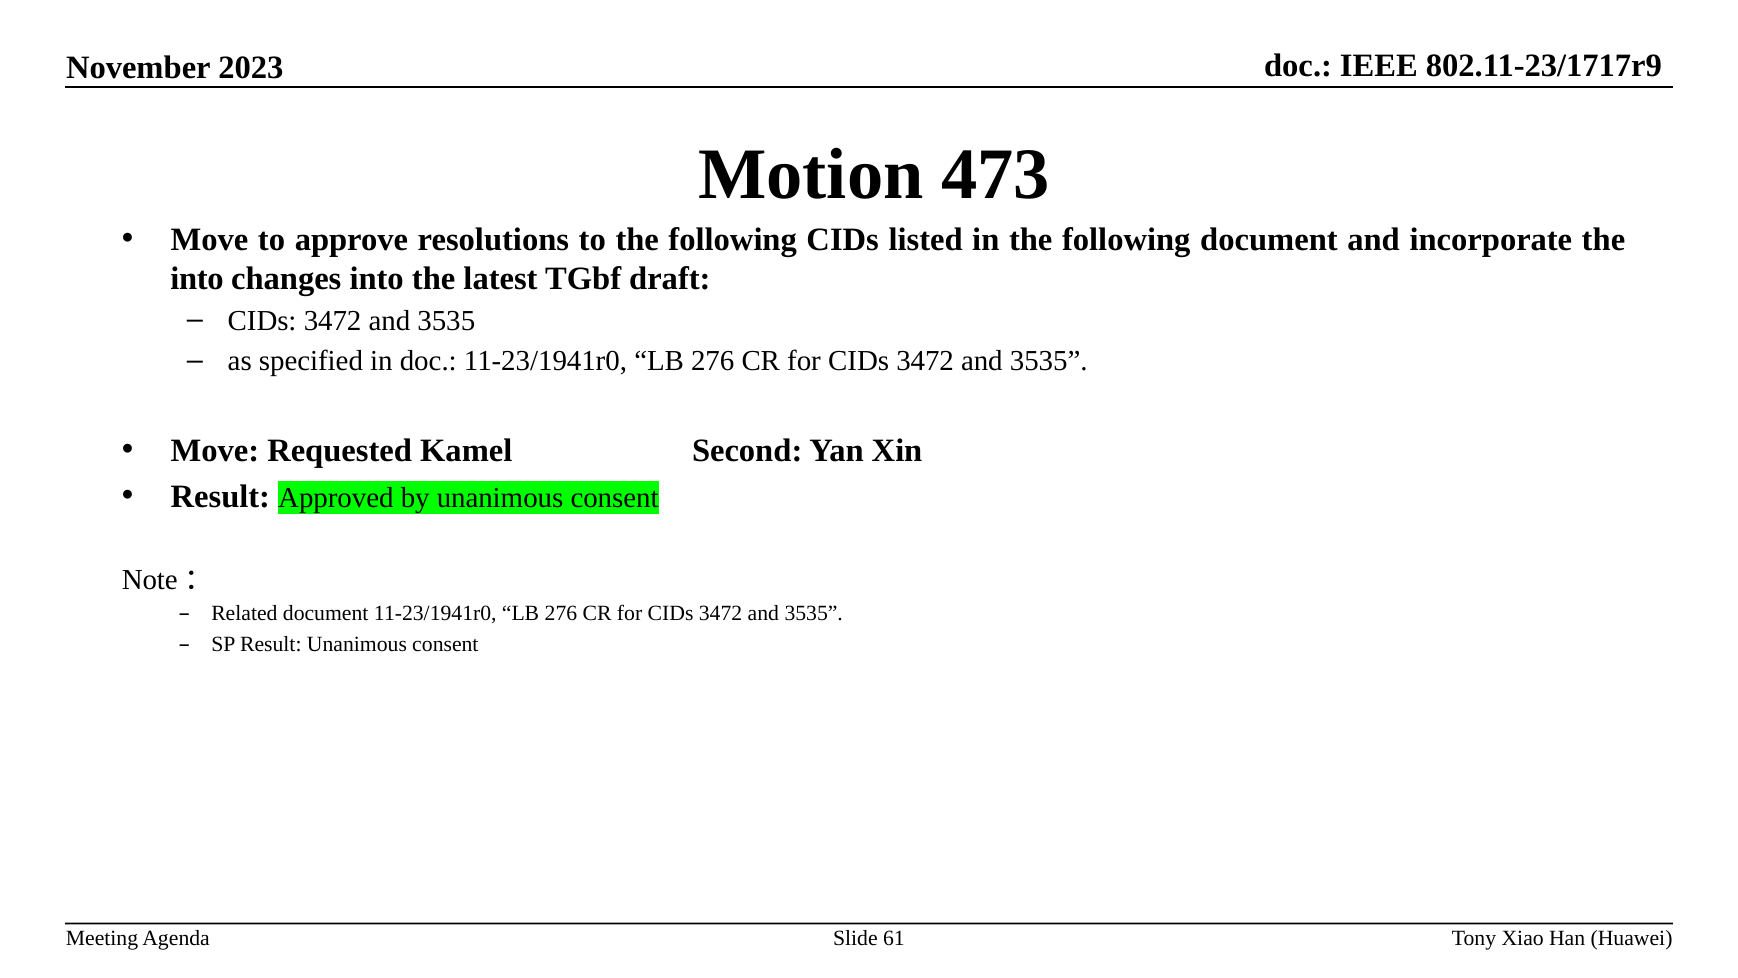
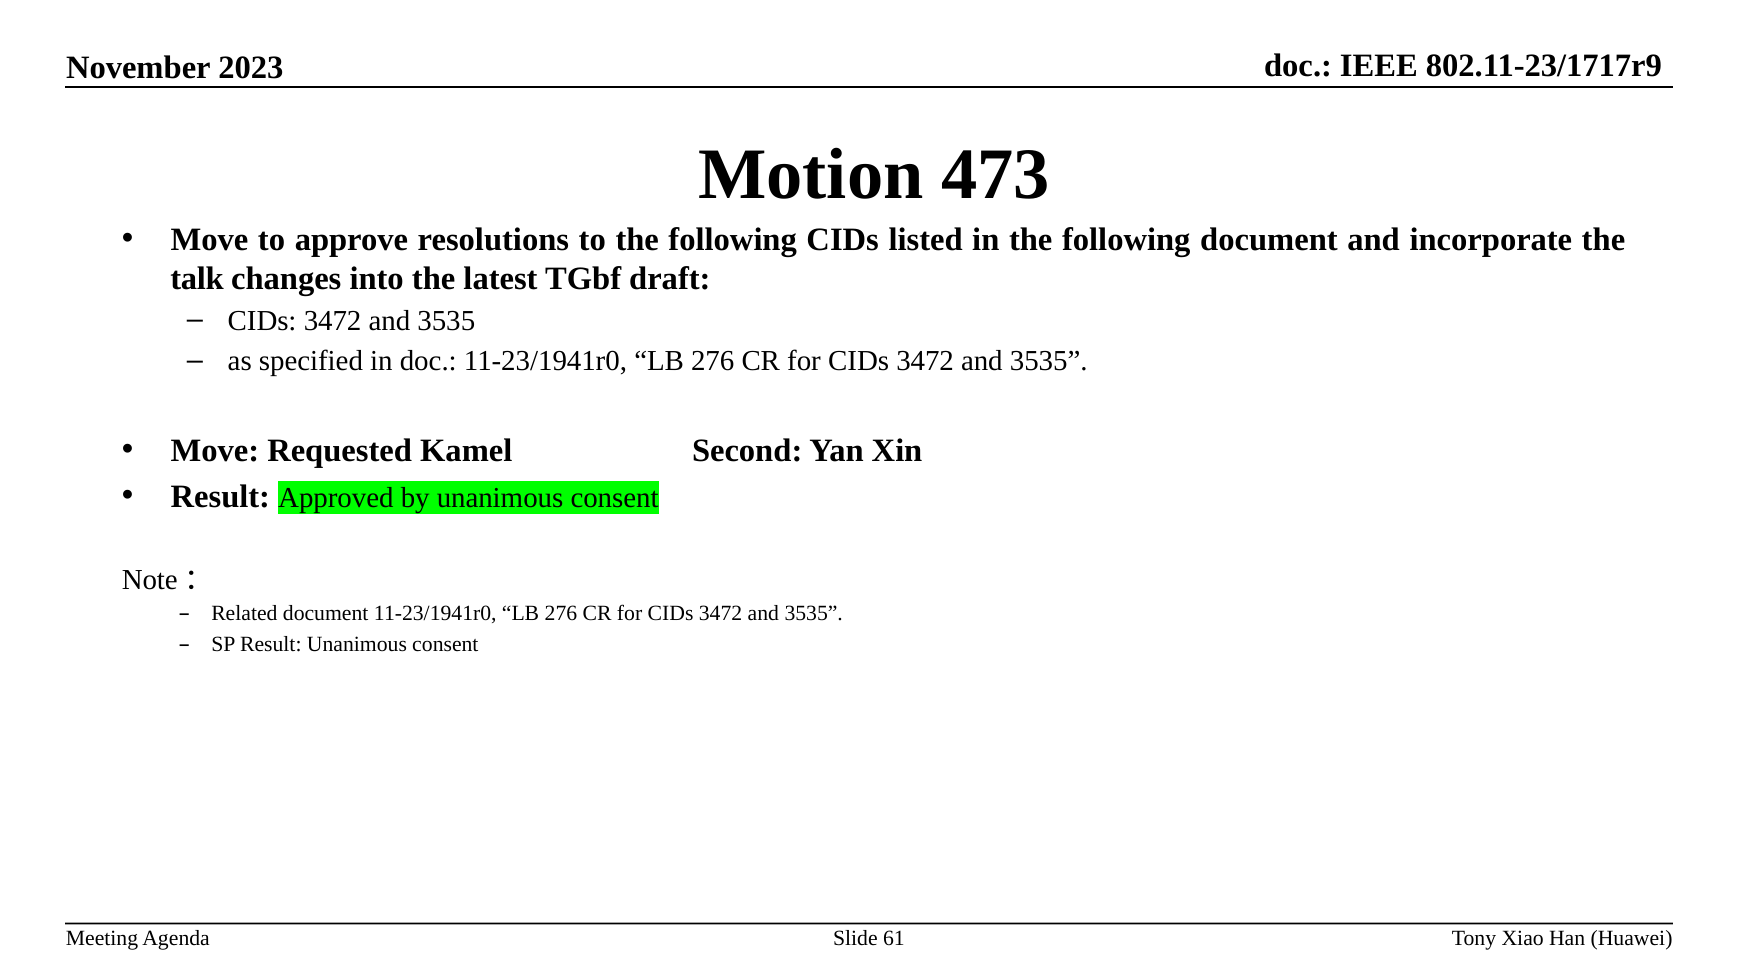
into: into -> talk (197, 278)
